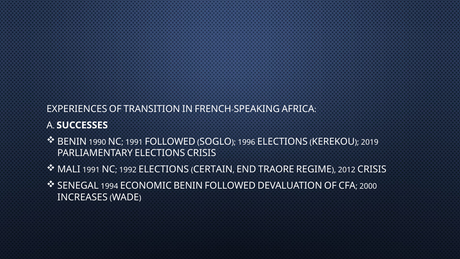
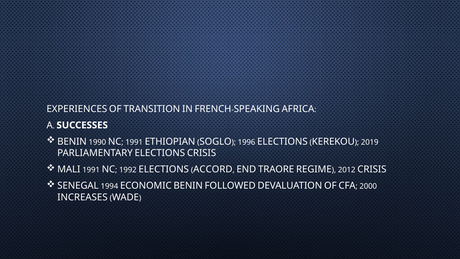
1991 FOLLOWED: FOLLOWED -> ETHIOPIAN (170, 141)
CERTAIN: CERTAIN -> ACCORD (213, 169)
